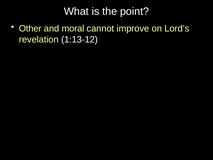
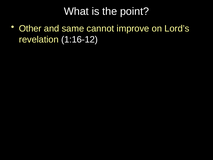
moral: moral -> same (73, 29)
1:13-12: 1:13-12 -> 1:16-12 (80, 40)
